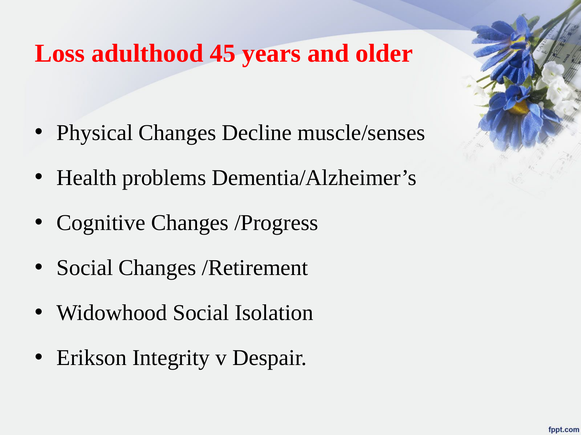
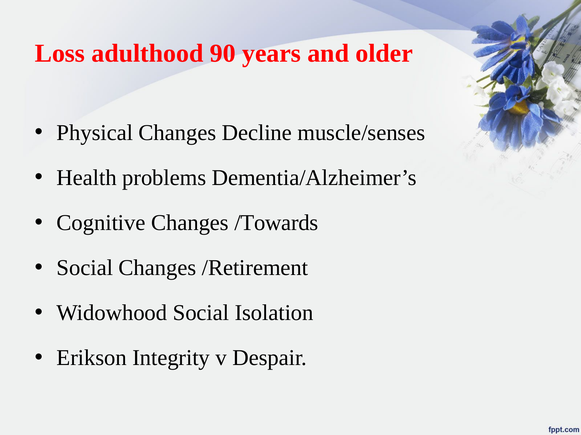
45: 45 -> 90 (223, 53)
/Progress: /Progress -> /Towards (276, 223)
